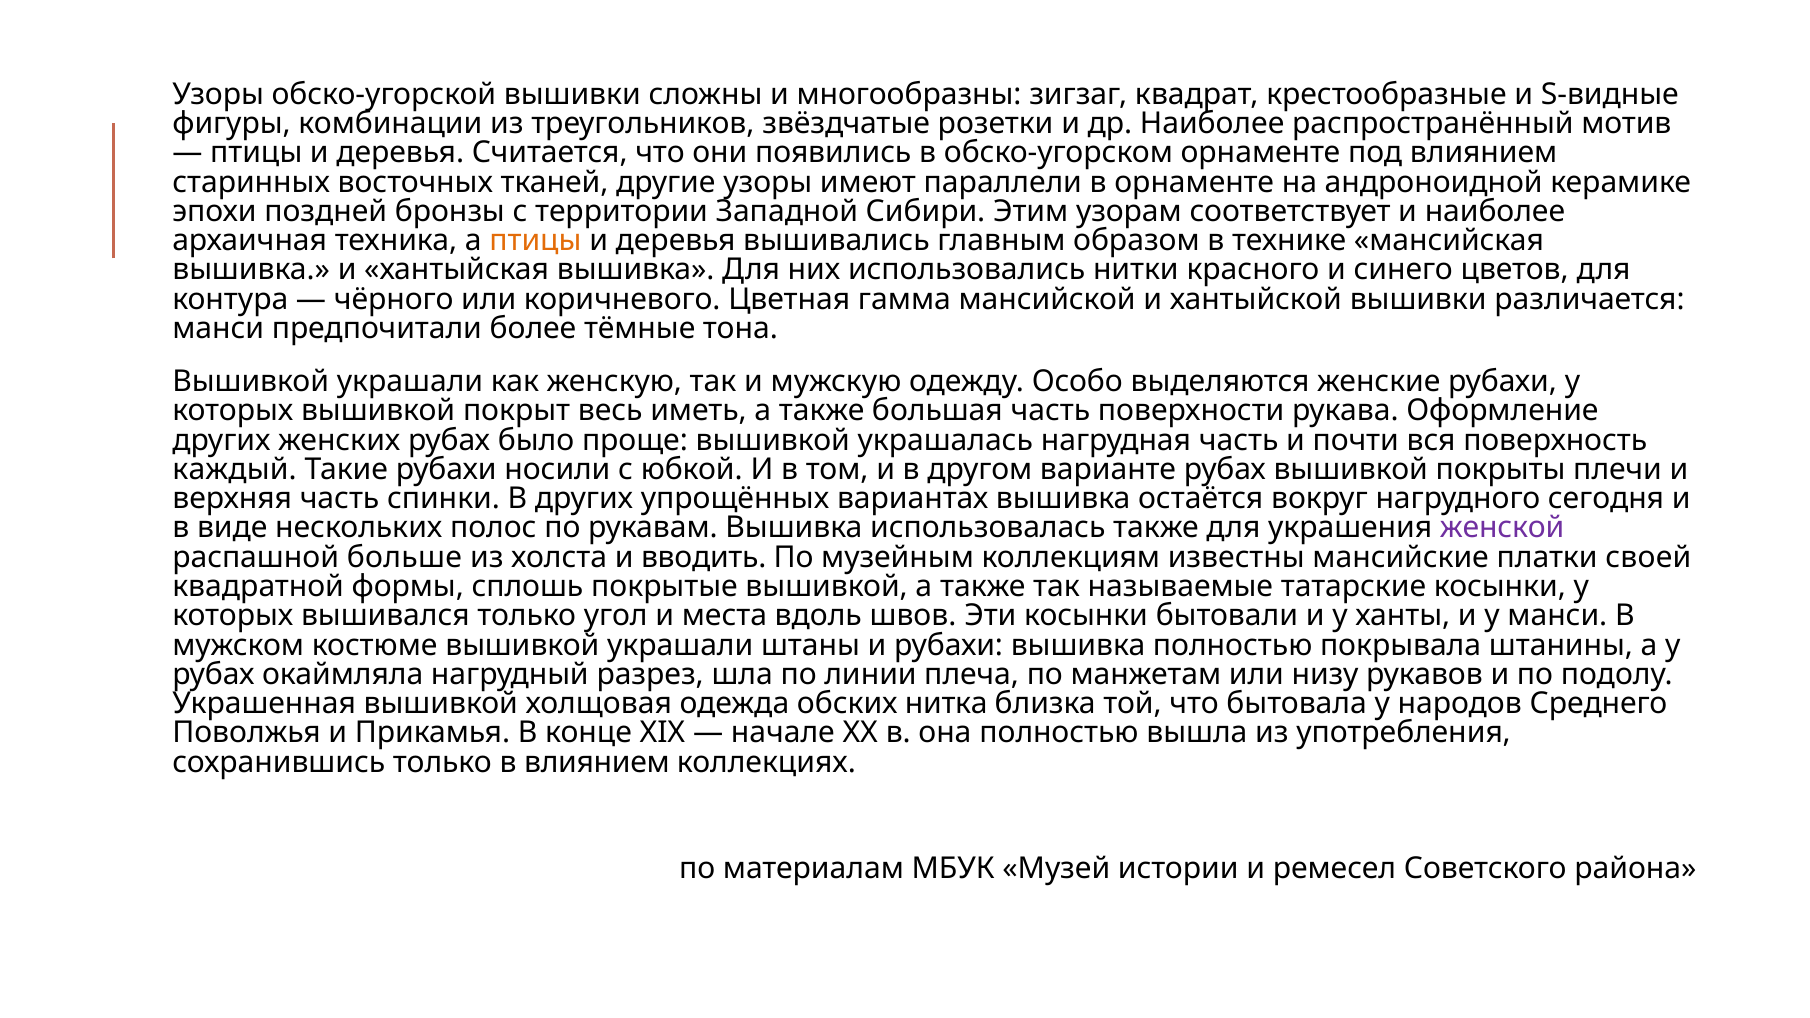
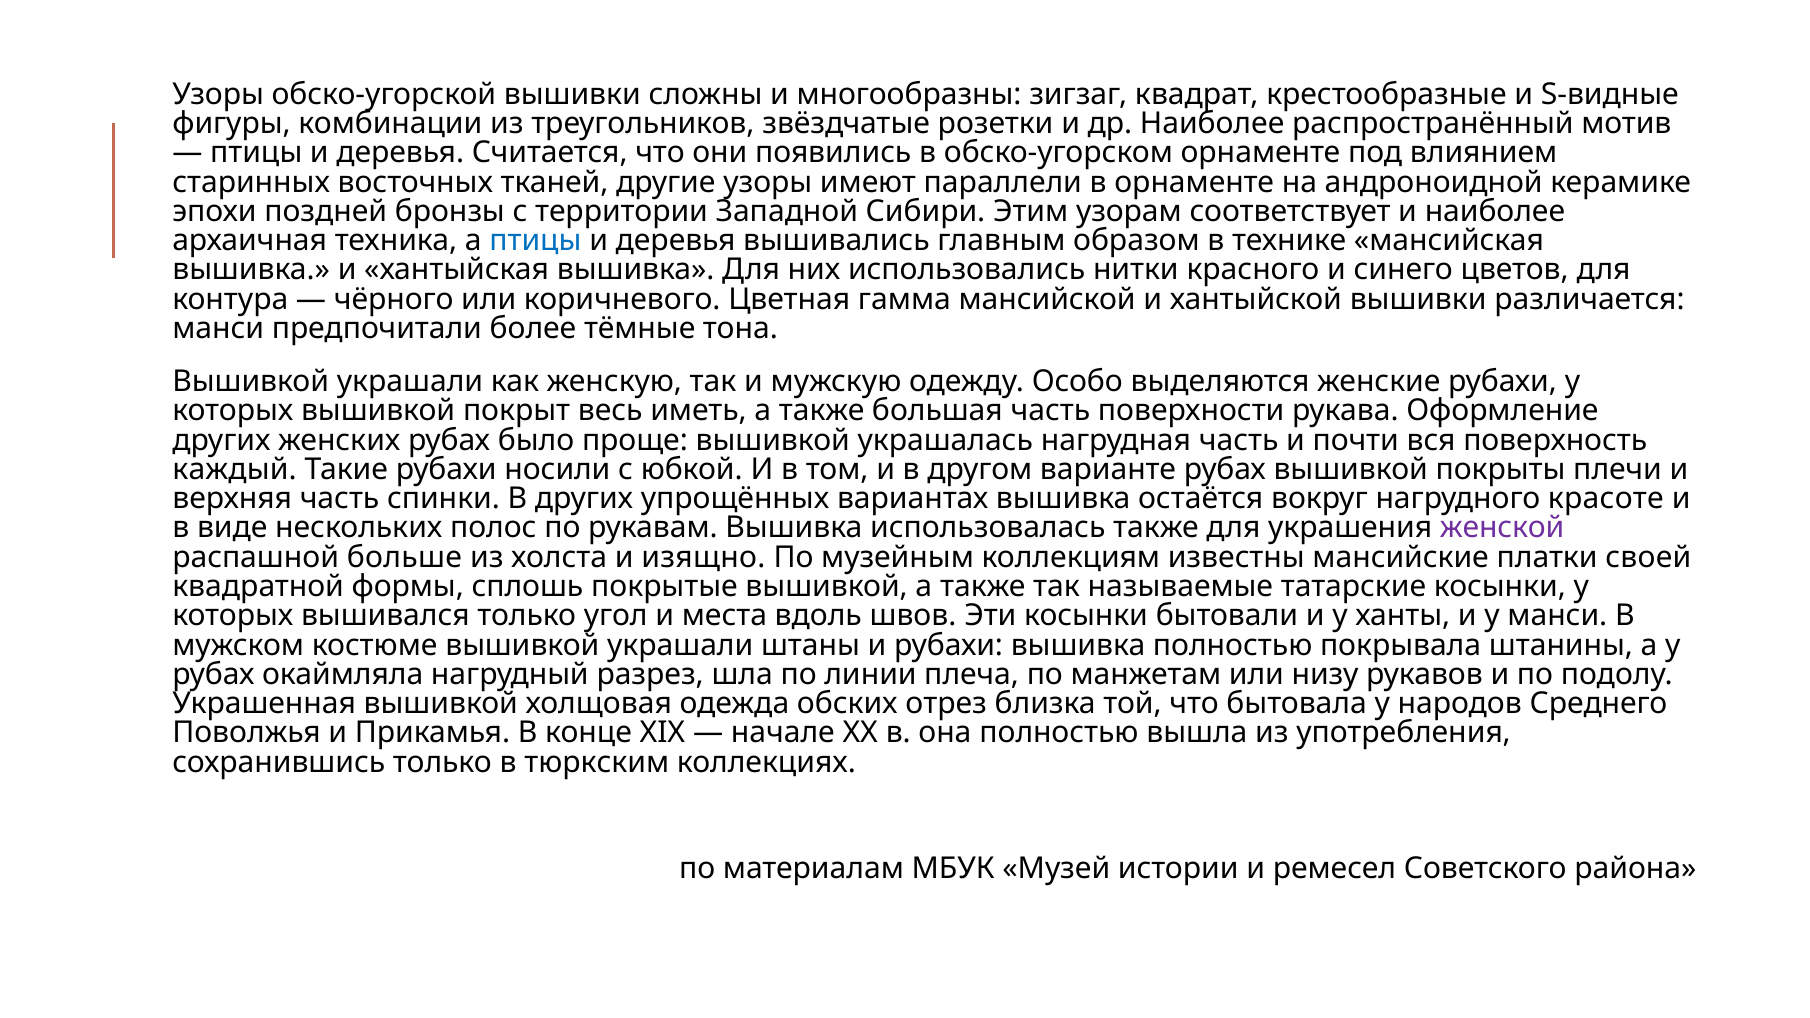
птицы colour: orange -> blue (535, 241)
сегодня: сегодня -> красоте (1606, 499)
вводить: вводить -> изящно (703, 557)
нитка: нитка -> отрез (946, 704)
в влиянием: влиянием -> тюркским (597, 762)
